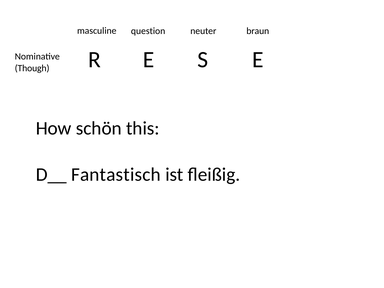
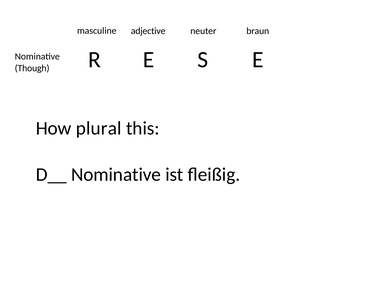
question: question -> adjective (148, 31)
schön: schön -> plural (99, 128)
D__ Fantastisch: Fantastisch -> Nominative (116, 174)
